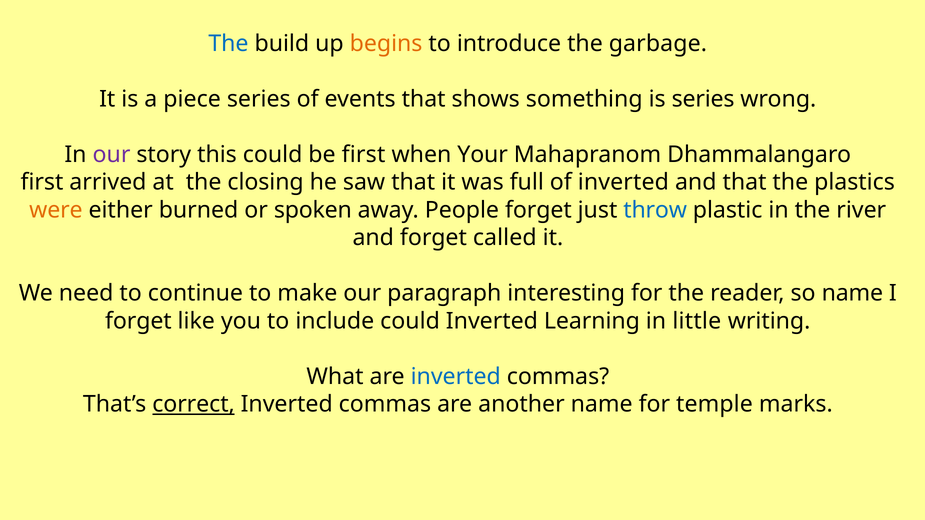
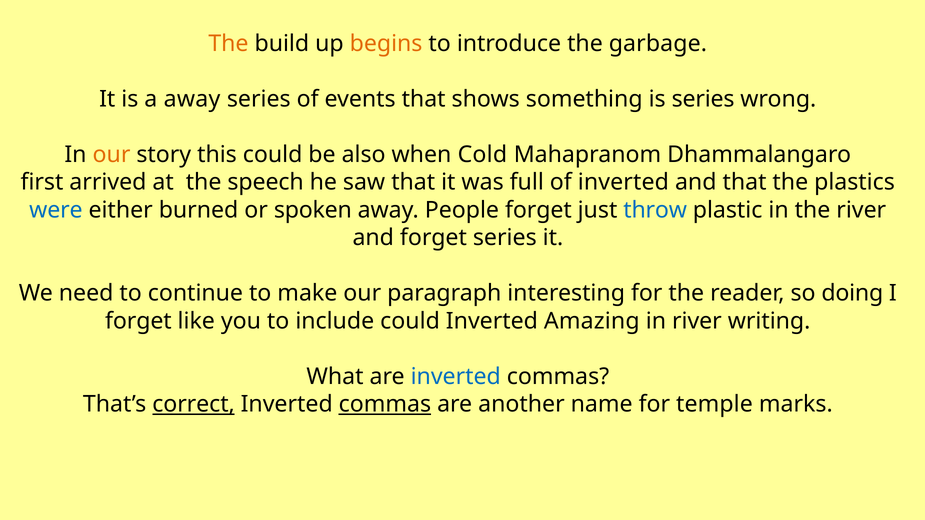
The colour: blue -> orange (228, 44)
a piece: piece -> away (192, 99)
our colour: purple -> orange (112, 155)
be first: first -> also (364, 155)
Your: Your -> Cold (482, 155)
closing: closing -> speech (266, 182)
were colour: orange -> blue (56, 210)
forget called: called -> series (505, 238)
so name: name -> doing (852, 293)
Learning: Learning -> Amazing (592, 321)
in little: little -> river (697, 321)
commas underline: none -> present (385, 404)
